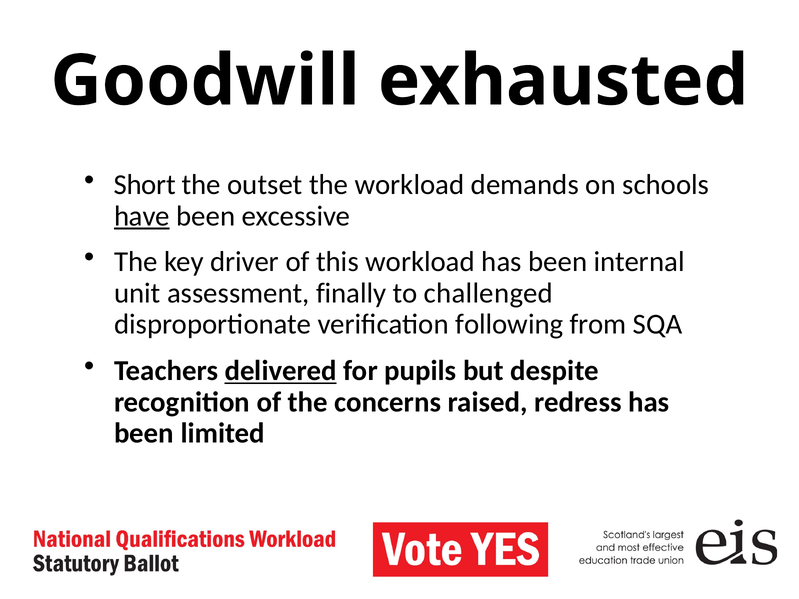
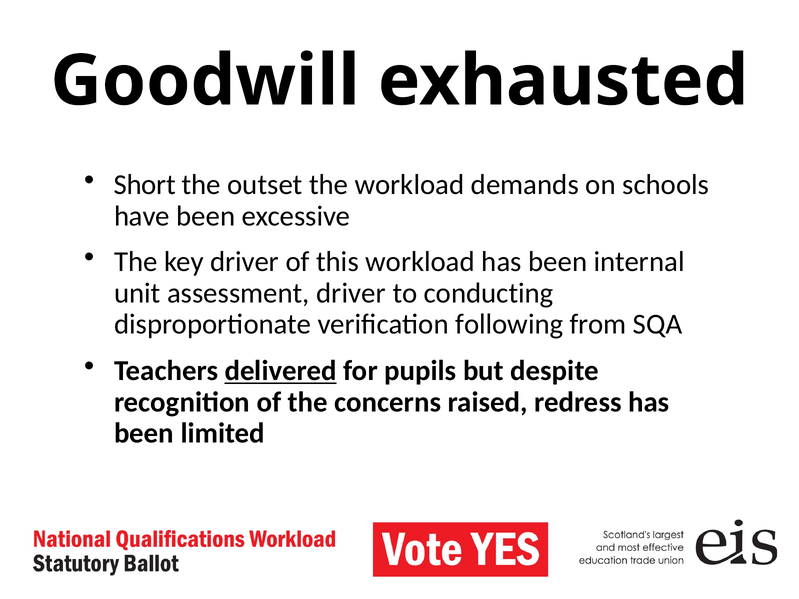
have underline: present -> none (142, 216)
assessment finally: finally -> driver (351, 293)
challenged: challenged -> conducting (489, 293)
